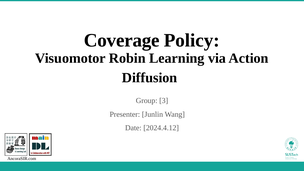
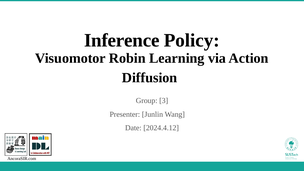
Coverage: Coverage -> Inference (122, 40)
